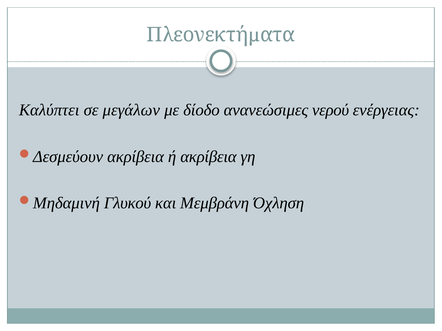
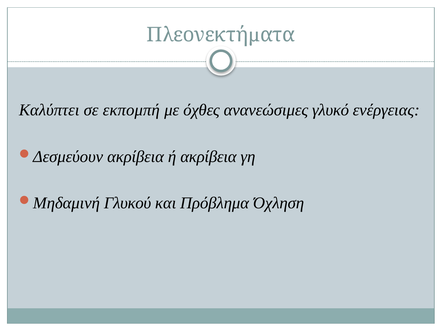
μεγάλων: μεγάλων -> εκπομπή (131, 110)
δίοδο: δίοδο -> όχθες (201, 110)
νερού: νερού -> γλυκό (331, 110)
Μεμβράνη: Μεμβράνη -> Πρόβλημα (215, 203)
